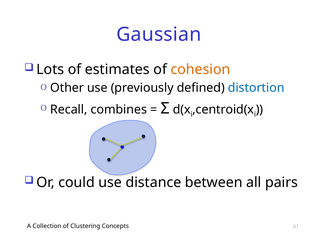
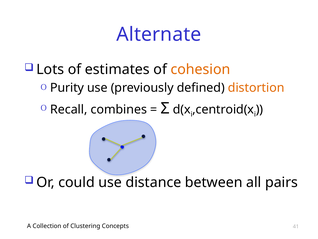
Gaussian: Gaussian -> Alternate (159, 34)
Other: Other -> Purity (67, 88)
distortion colour: blue -> orange (256, 88)
